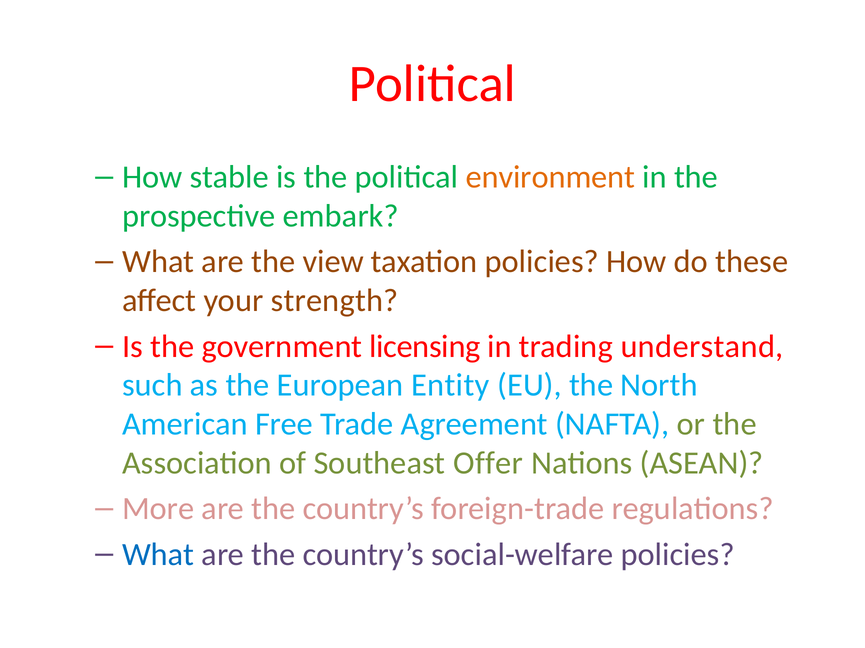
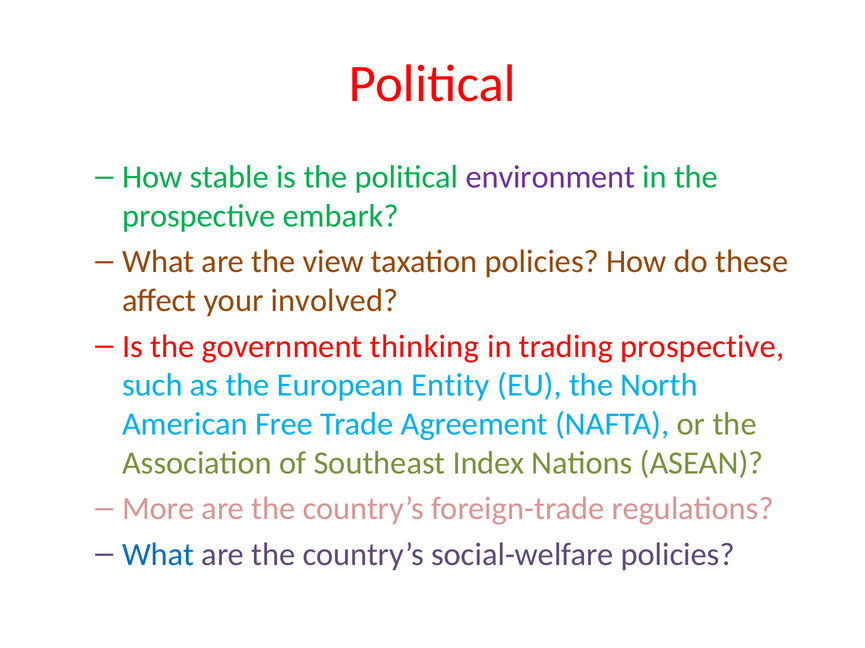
environment colour: orange -> purple (550, 177)
strength: strength -> involved (335, 301)
licensing: licensing -> thinking (424, 347)
trading understand: understand -> prospective (702, 347)
Offer: Offer -> Index (488, 464)
